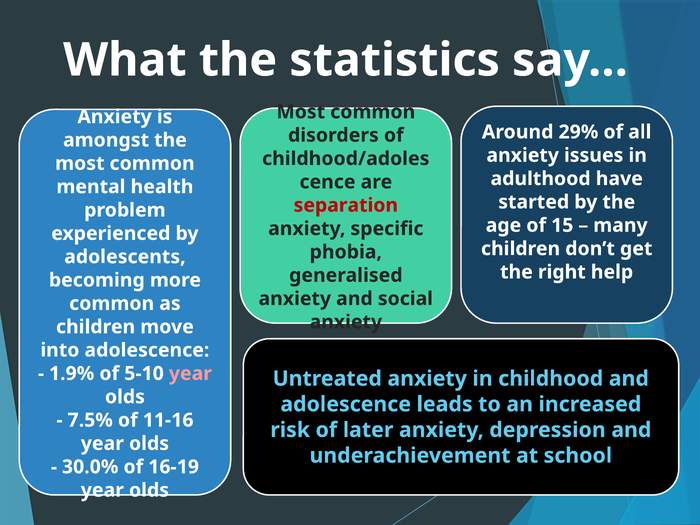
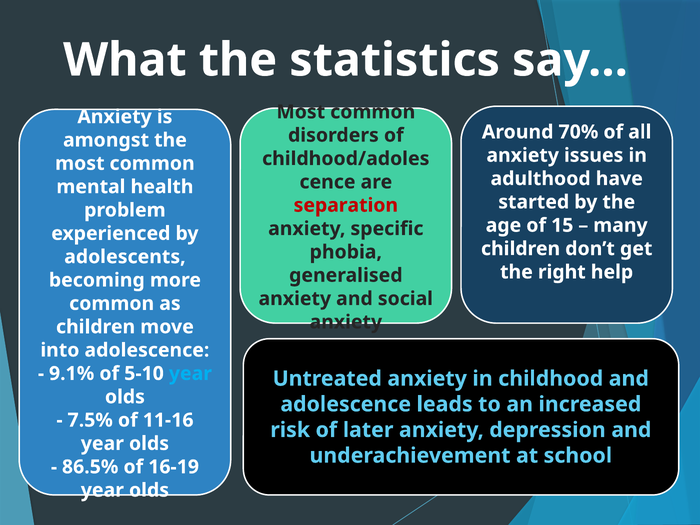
29%: 29% -> 70% (578, 132)
1.9%: 1.9% -> 9.1% (72, 374)
year colour: pink -> light blue (190, 374)
30.0%: 30.0% -> 86.5% (90, 467)
